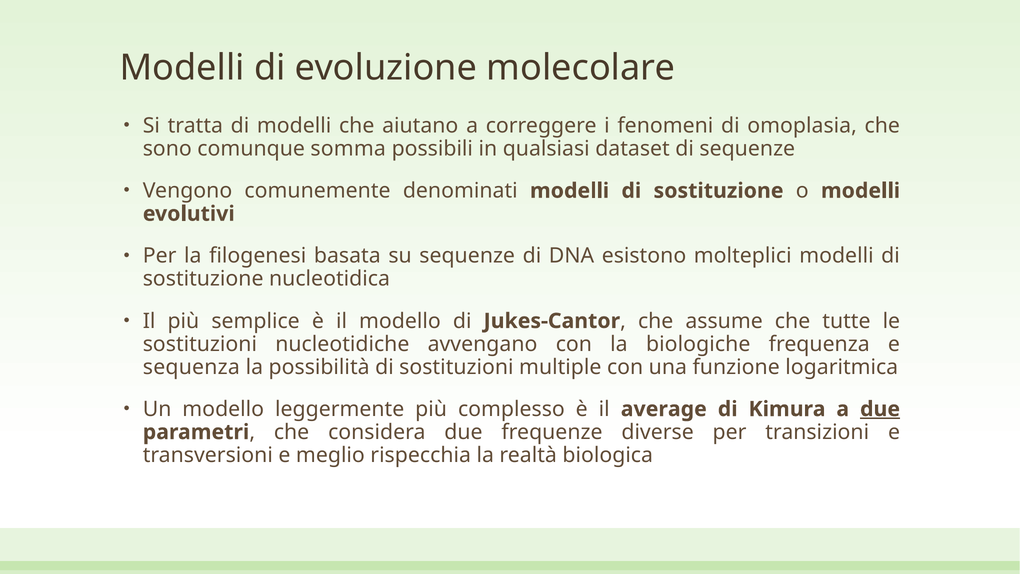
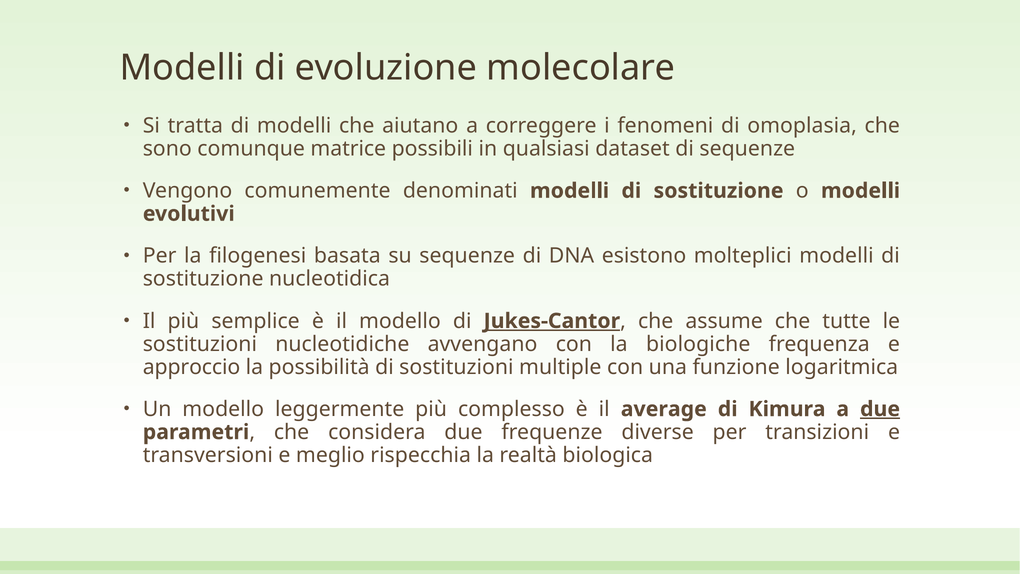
somma: somma -> matrice (348, 149)
Jukes-Cantor underline: none -> present (552, 321)
sequenza: sequenza -> approccio (192, 367)
